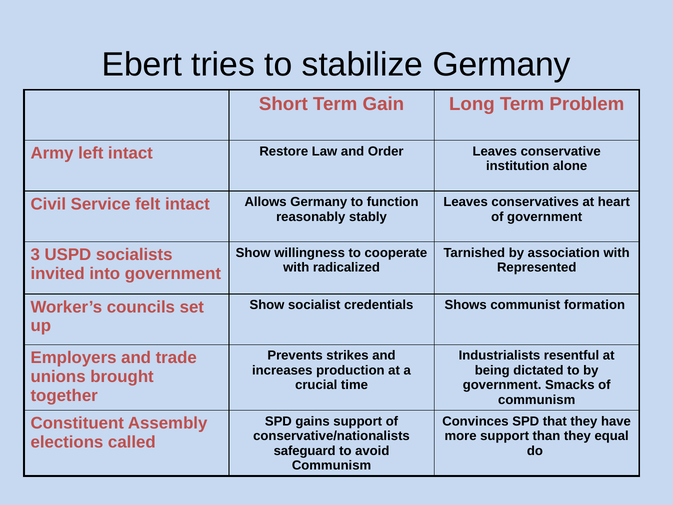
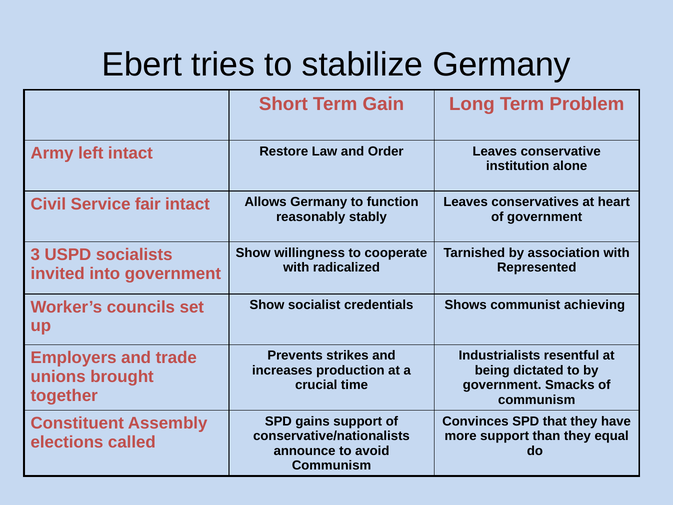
felt: felt -> fair (148, 204)
formation: formation -> achieving (595, 305)
safeguard: safeguard -> announce (305, 450)
